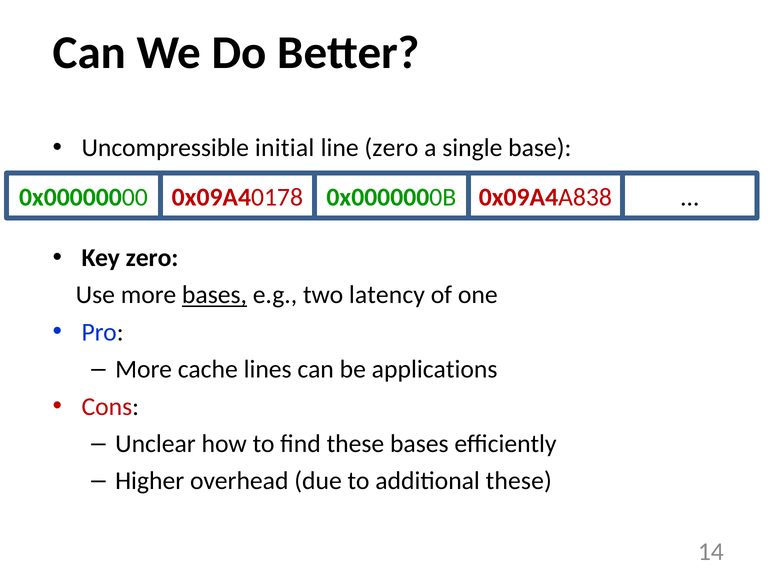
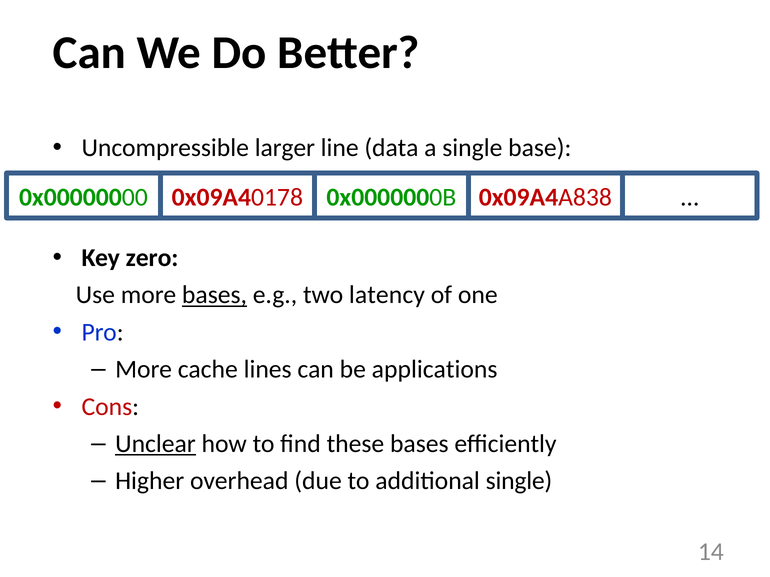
initial: initial -> larger (285, 148)
line zero: zero -> data (391, 148)
Unclear underline: none -> present (155, 444)
additional these: these -> single (519, 481)
